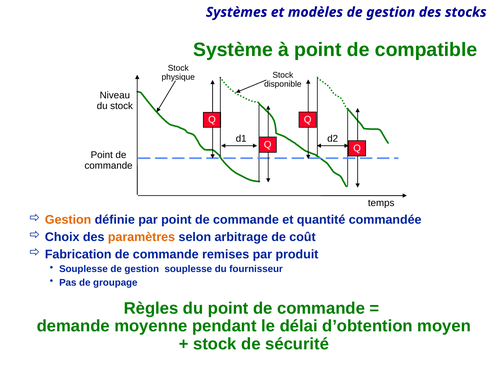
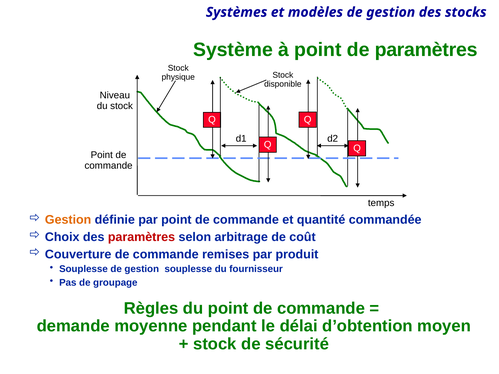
de compatible: compatible -> paramètres (426, 50)
paramètres colour: orange -> red (141, 237)
Fabrication: Fabrication -> Couverture (78, 254)
